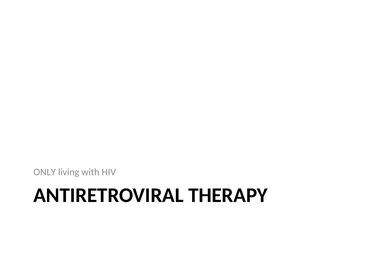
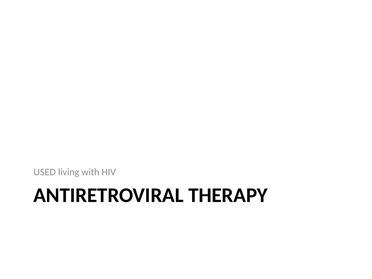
ONLY: ONLY -> USED (45, 172)
